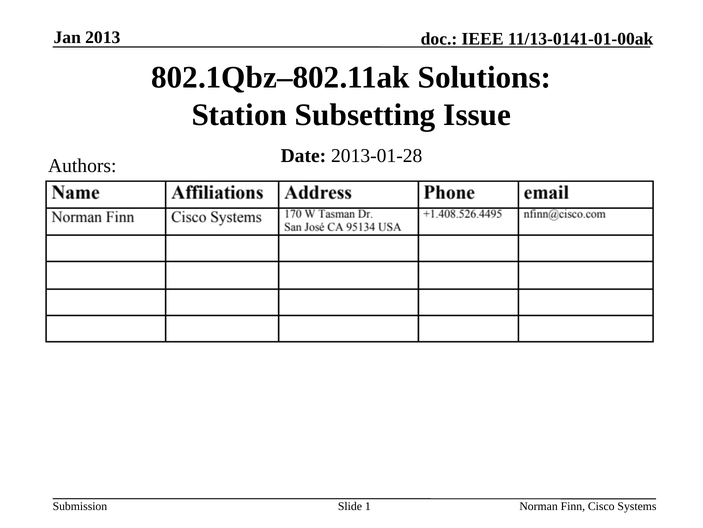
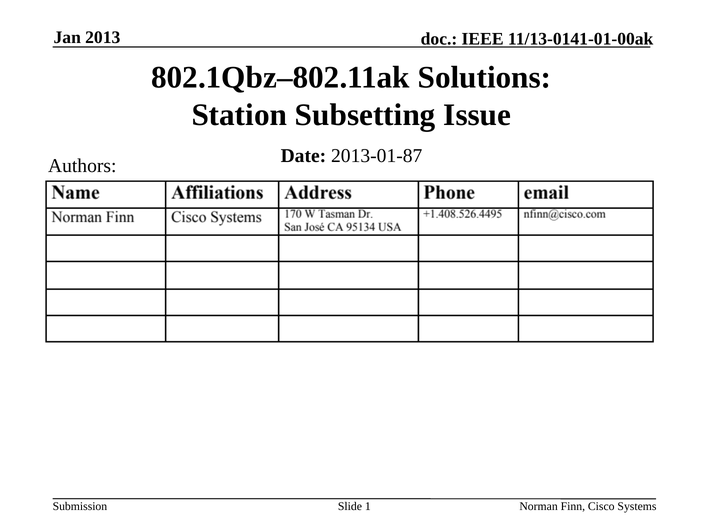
2013-01-28: 2013-01-28 -> 2013-01-87 (377, 156)
